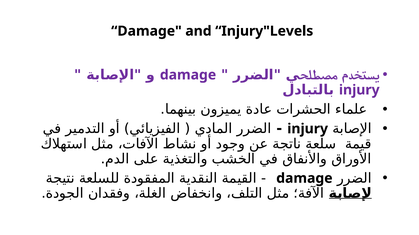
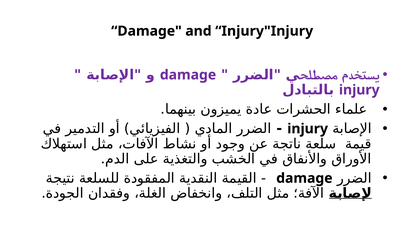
Injury"Levels: Injury"Levels -> Injury"Injury (264, 31)
